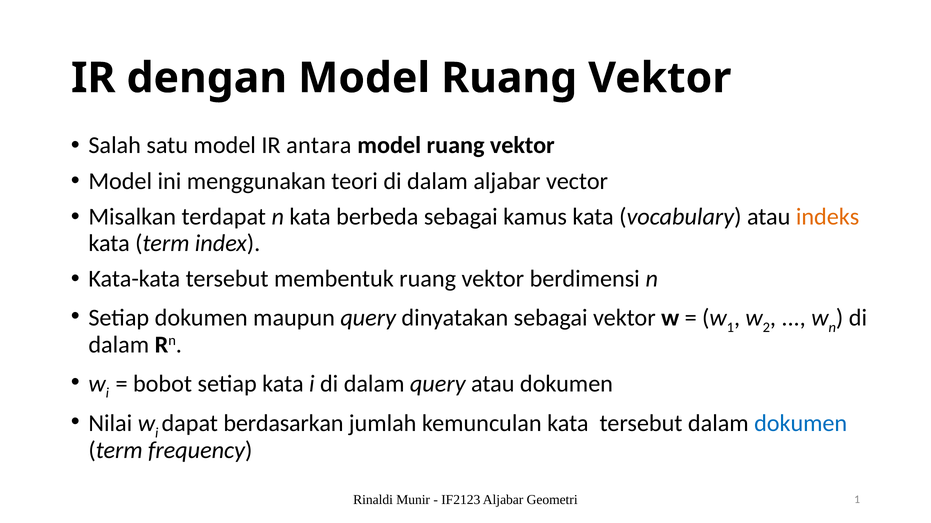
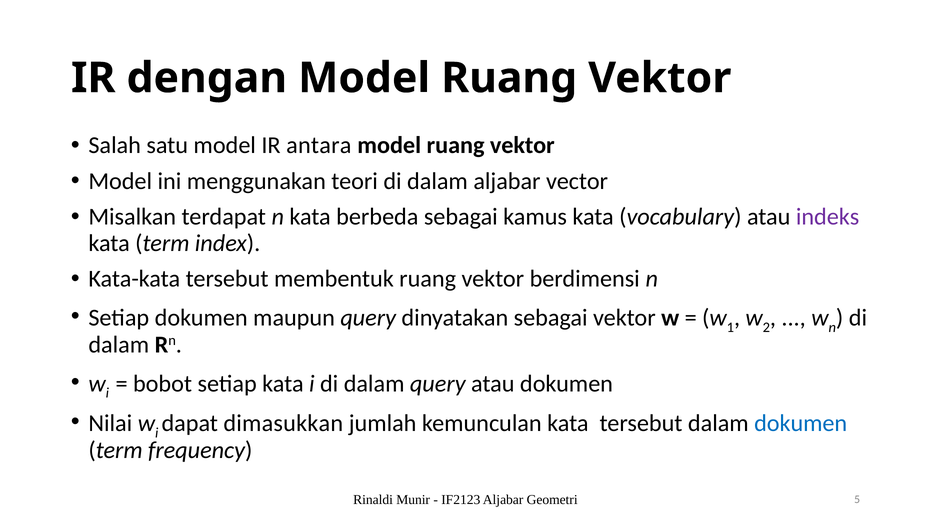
indeks colour: orange -> purple (828, 217)
berdasarkan: berdasarkan -> dimasukkan (283, 424)
Geometri 1: 1 -> 5 (857, 500)
